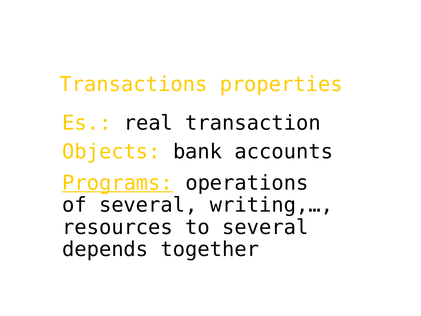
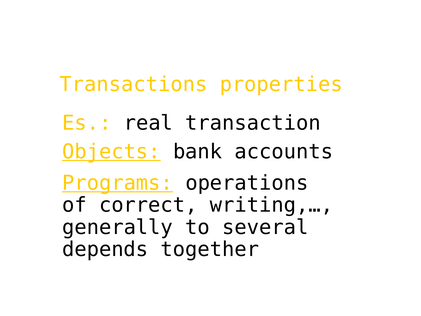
Objects underline: none -> present (111, 152)
of several: several -> correct (148, 205)
resources: resources -> generally (118, 227)
